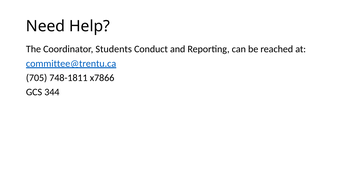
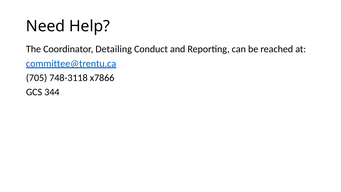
Students: Students -> Detailing (114, 49)
748-1811: 748-1811 -> 748-3118 (68, 78)
